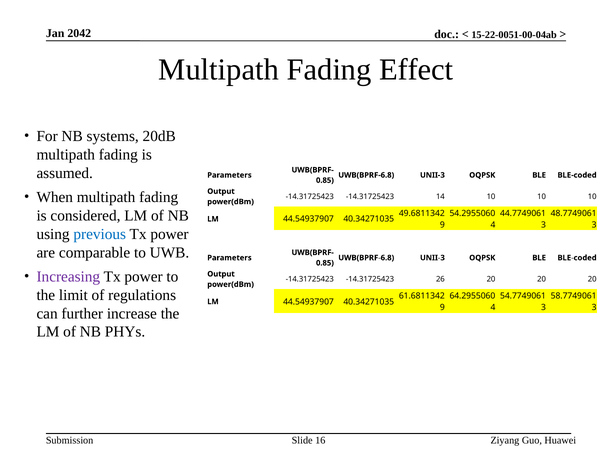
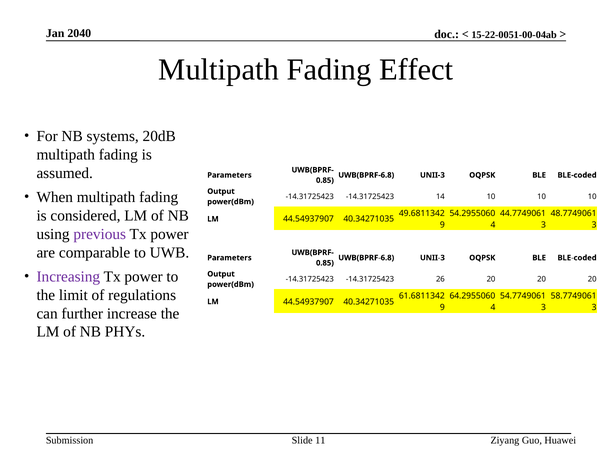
2042: 2042 -> 2040 (79, 33)
previous colour: blue -> purple (100, 234)
16: 16 -> 11 (320, 440)
